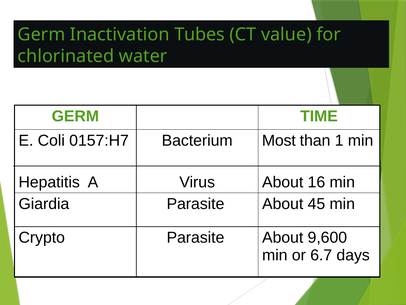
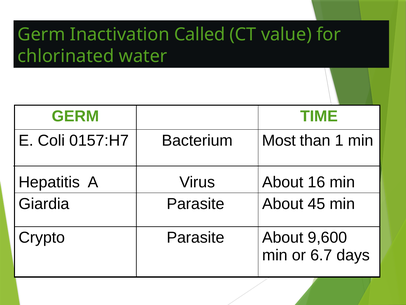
Tubes: Tubes -> Called (200, 34)
